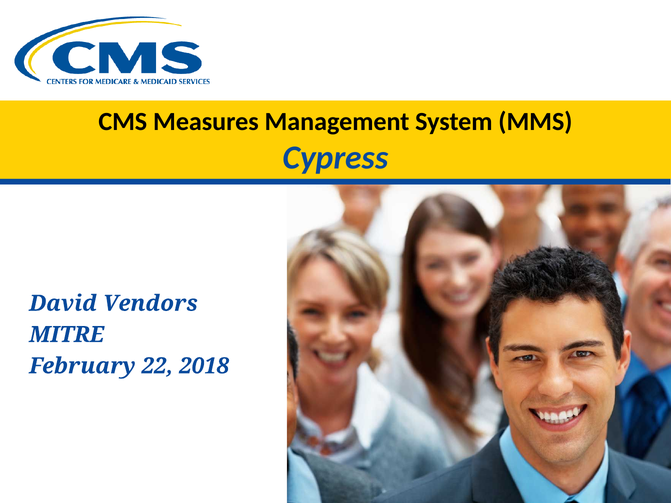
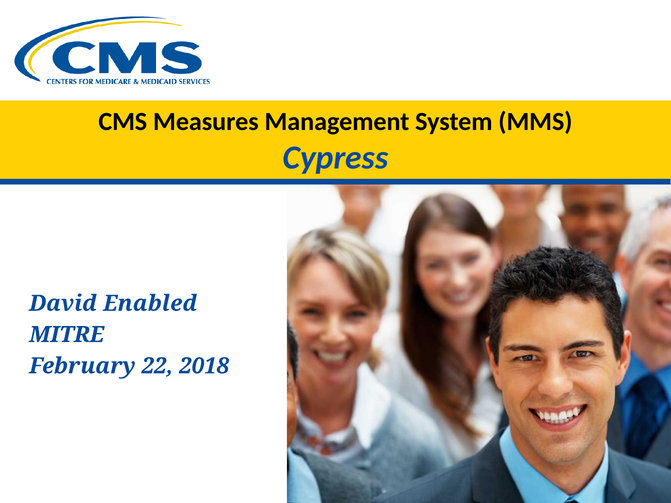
Vendors: Vendors -> Enabled (150, 304)
